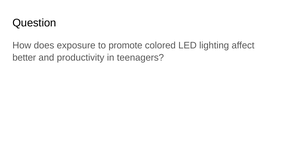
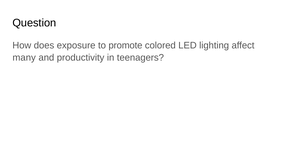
better: better -> many (24, 57)
